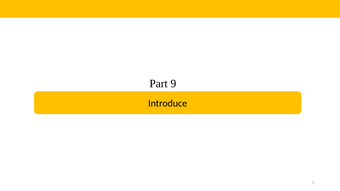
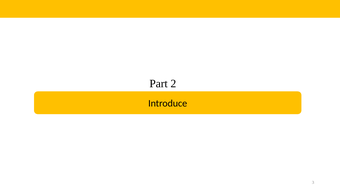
9: 9 -> 2 (173, 84)
